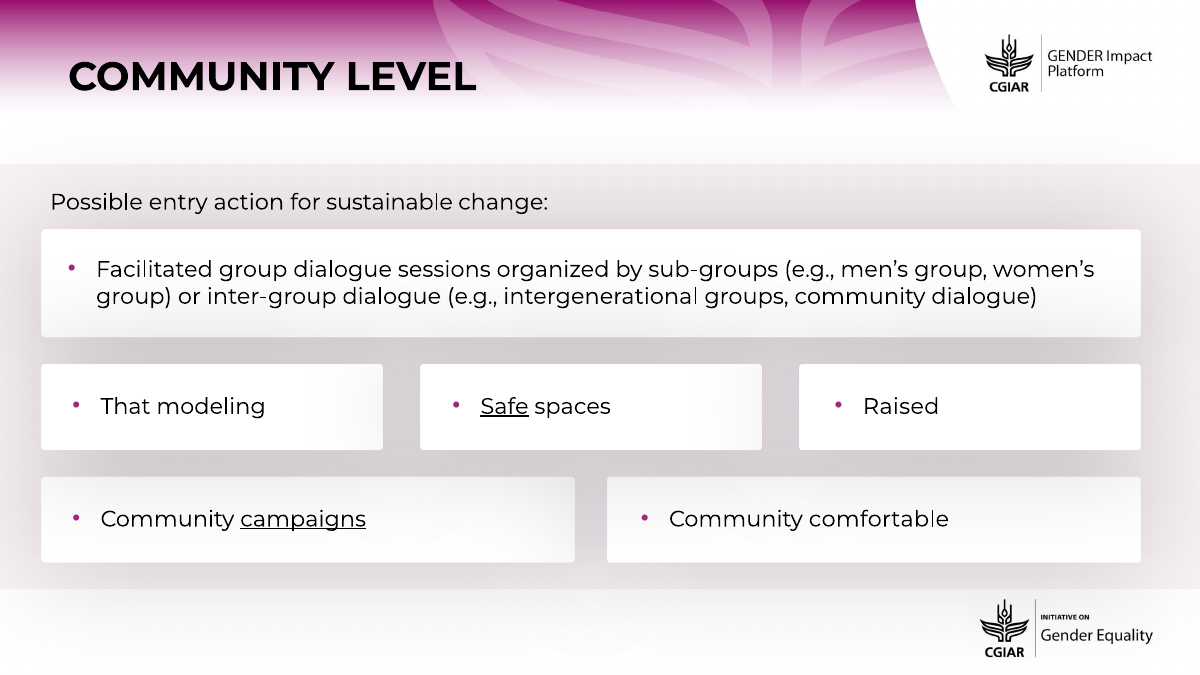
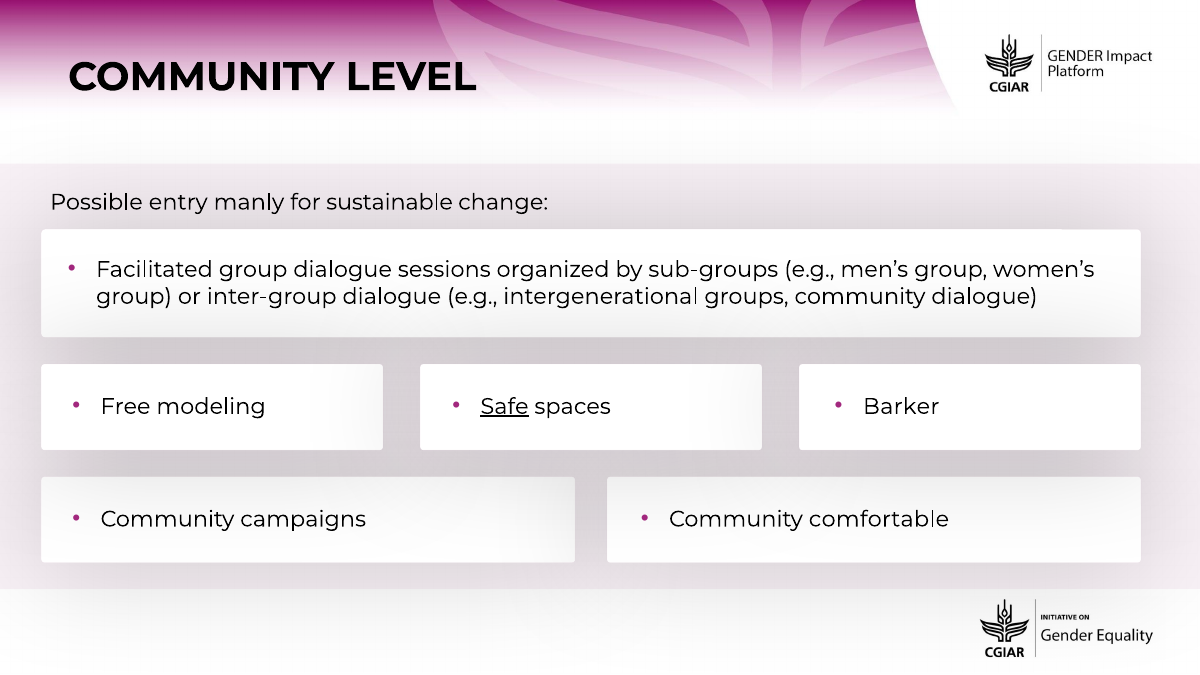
action: action -> manly (249, 202)
That: That -> Free (125, 406)
Raised: Raised -> Barker (901, 406)
campaigns underline: present -> none (303, 519)
